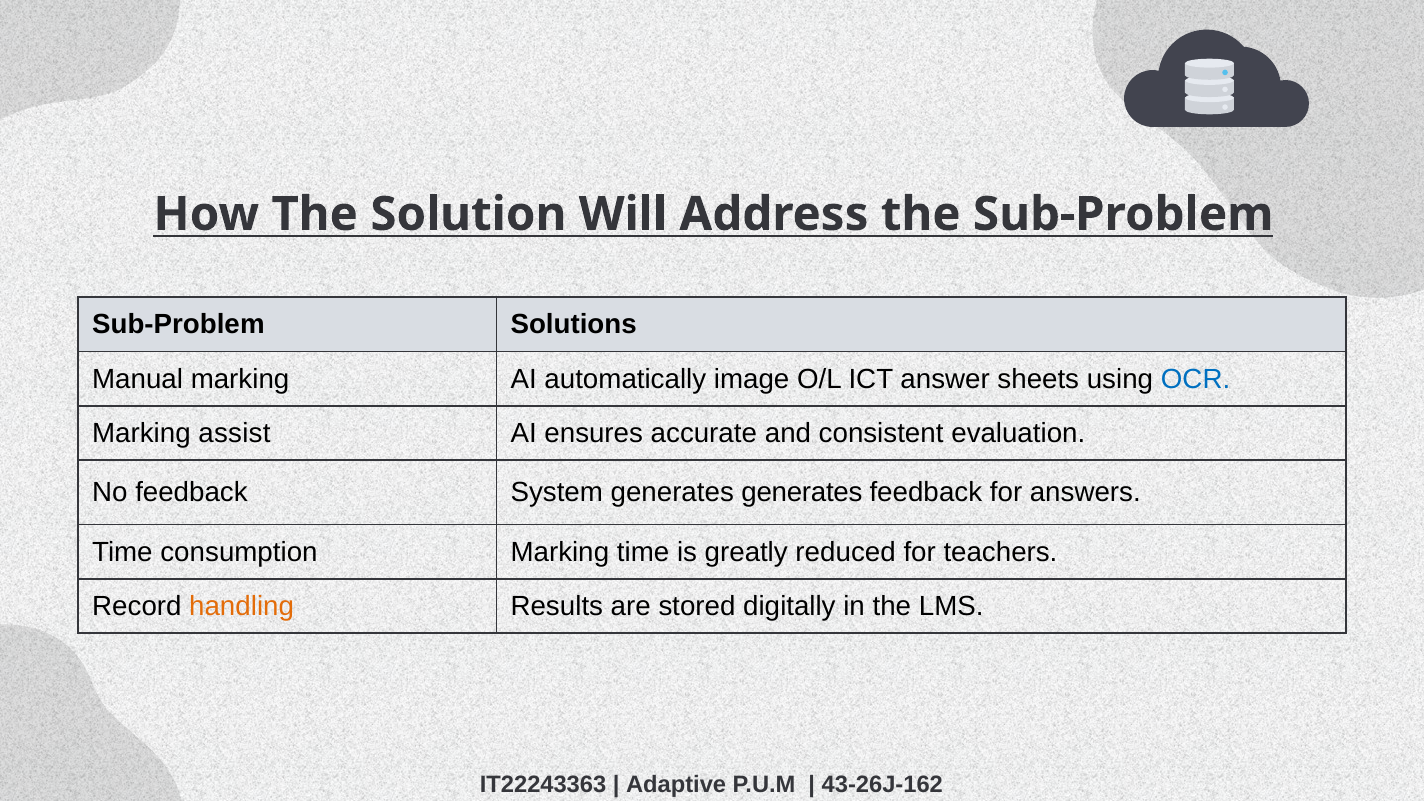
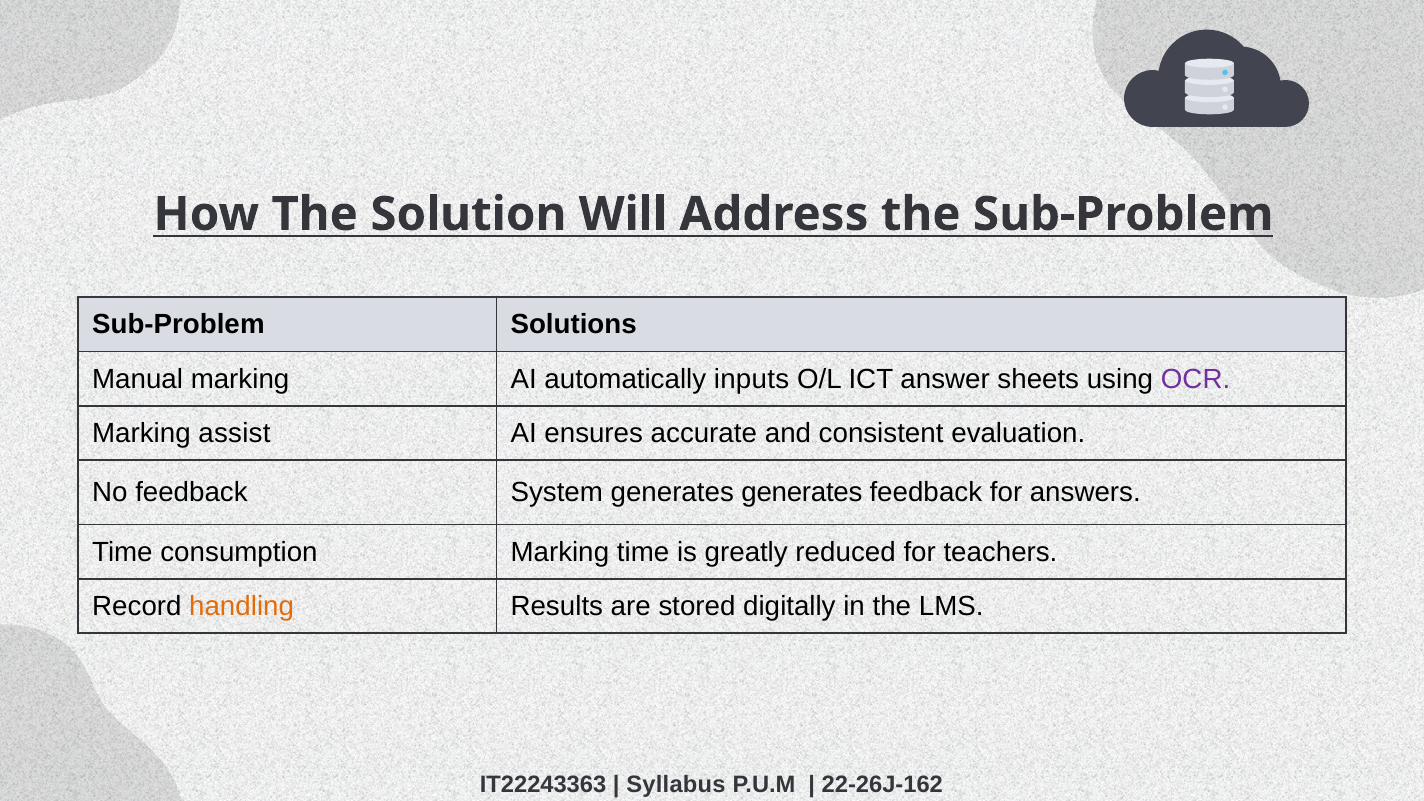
image: image -> inputs (752, 379)
OCR colour: blue -> purple (1196, 379)
Adaptive: Adaptive -> Syllabus (676, 785)
43-26J-162: 43-26J-162 -> 22-26J-162 (882, 785)
